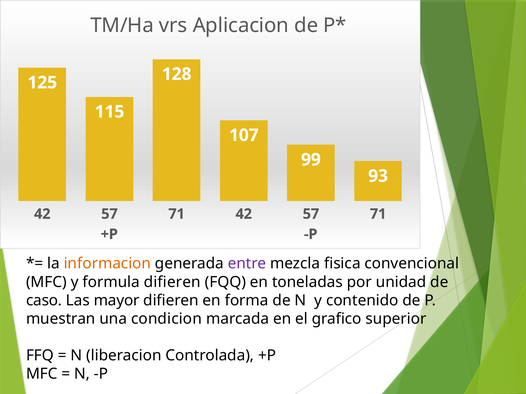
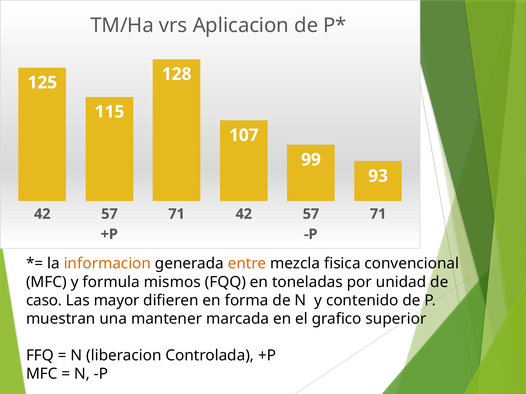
entre colour: purple -> orange (247, 264)
formula difieren: difieren -> mismos (172, 282)
condicion: condicion -> mantener (167, 319)
